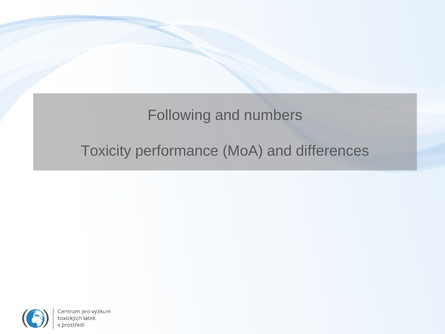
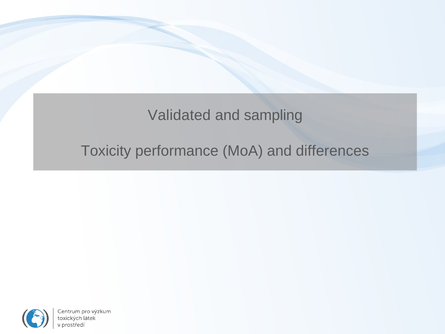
Following: Following -> Validated (179, 115)
numbers: numbers -> sampling (273, 115)
